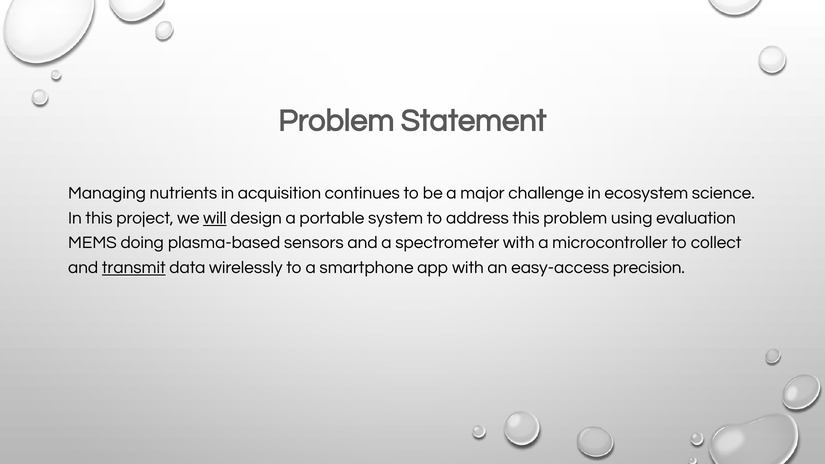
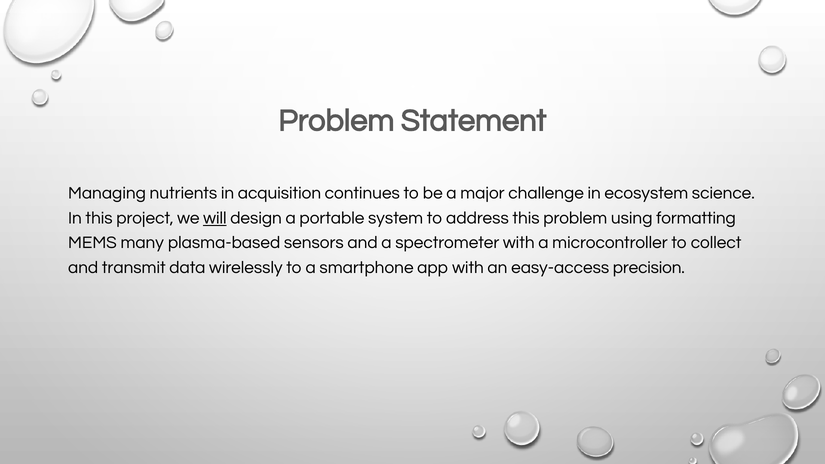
evaluation: evaluation -> formatting (696, 218)
doing: doing -> many (142, 243)
transmit underline: present -> none (134, 267)
